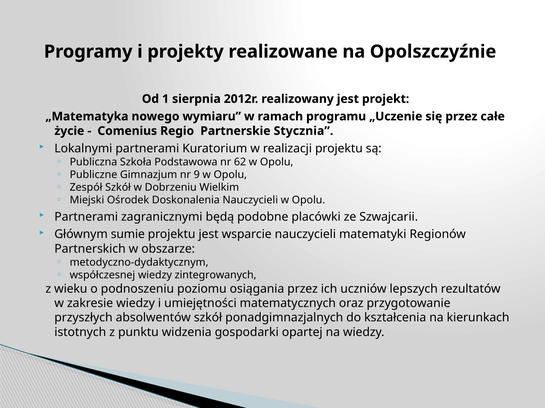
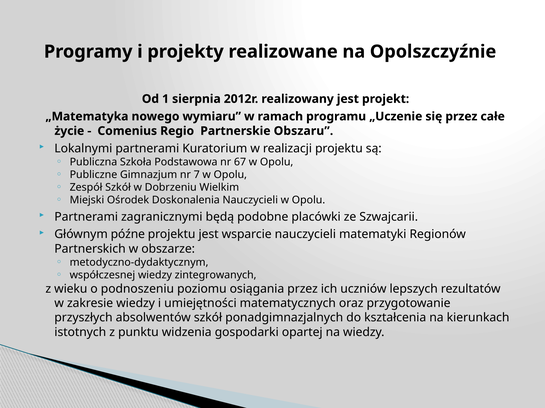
Stycznia: Stycznia -> Obszaru (303, 131)
62: 62 -> 67 (240, 162)
9: 9 -> 7 (197, 175)
sumie: sumie -> późne (128, 235)
